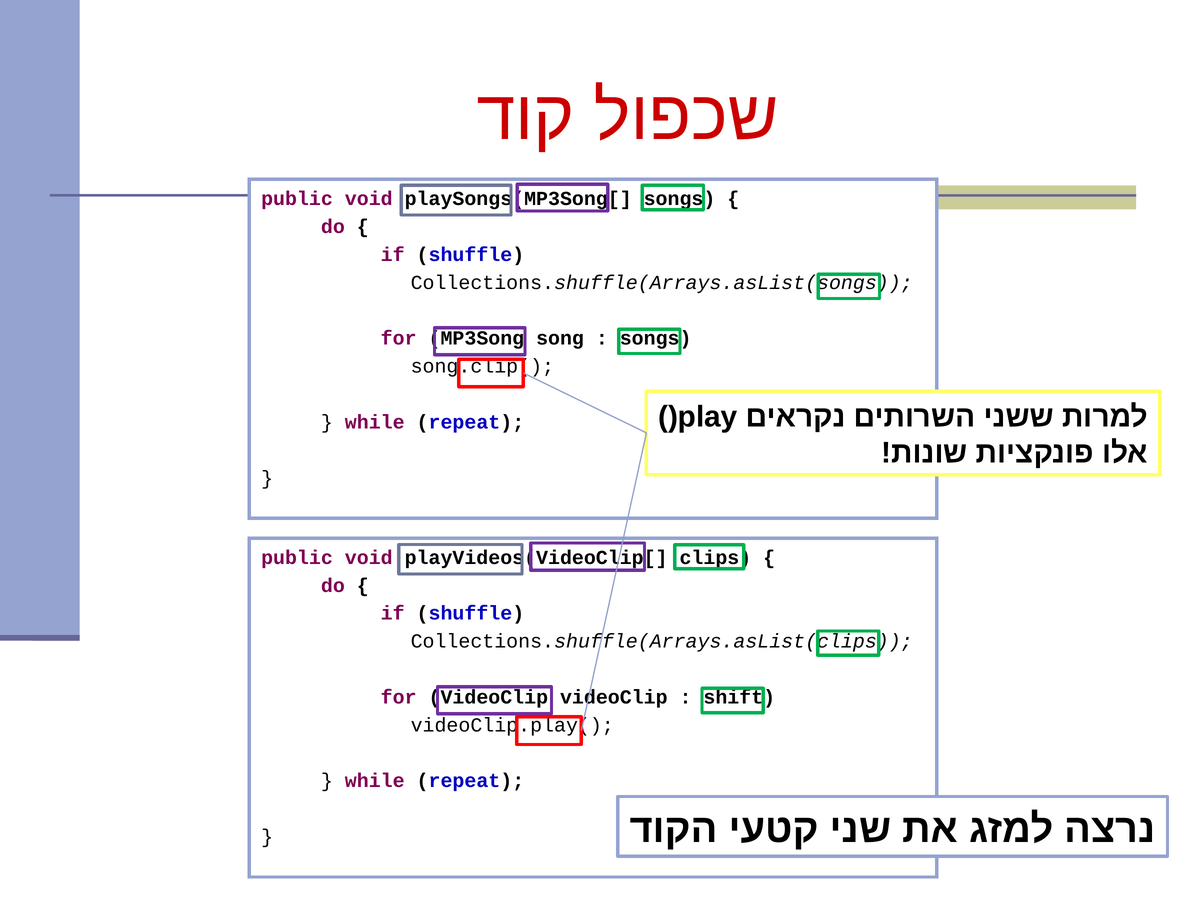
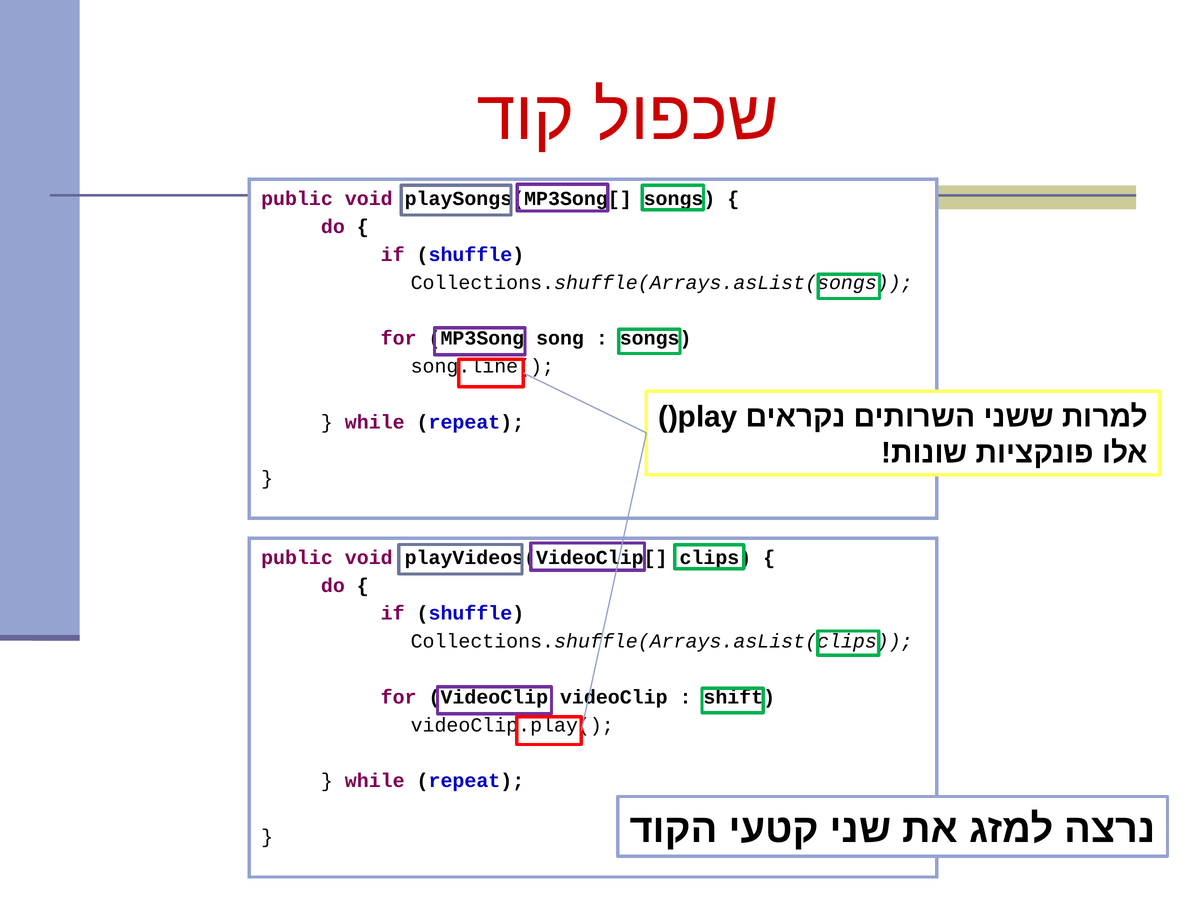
song.clip(: song.clip( -> song.line( (482, 366)
